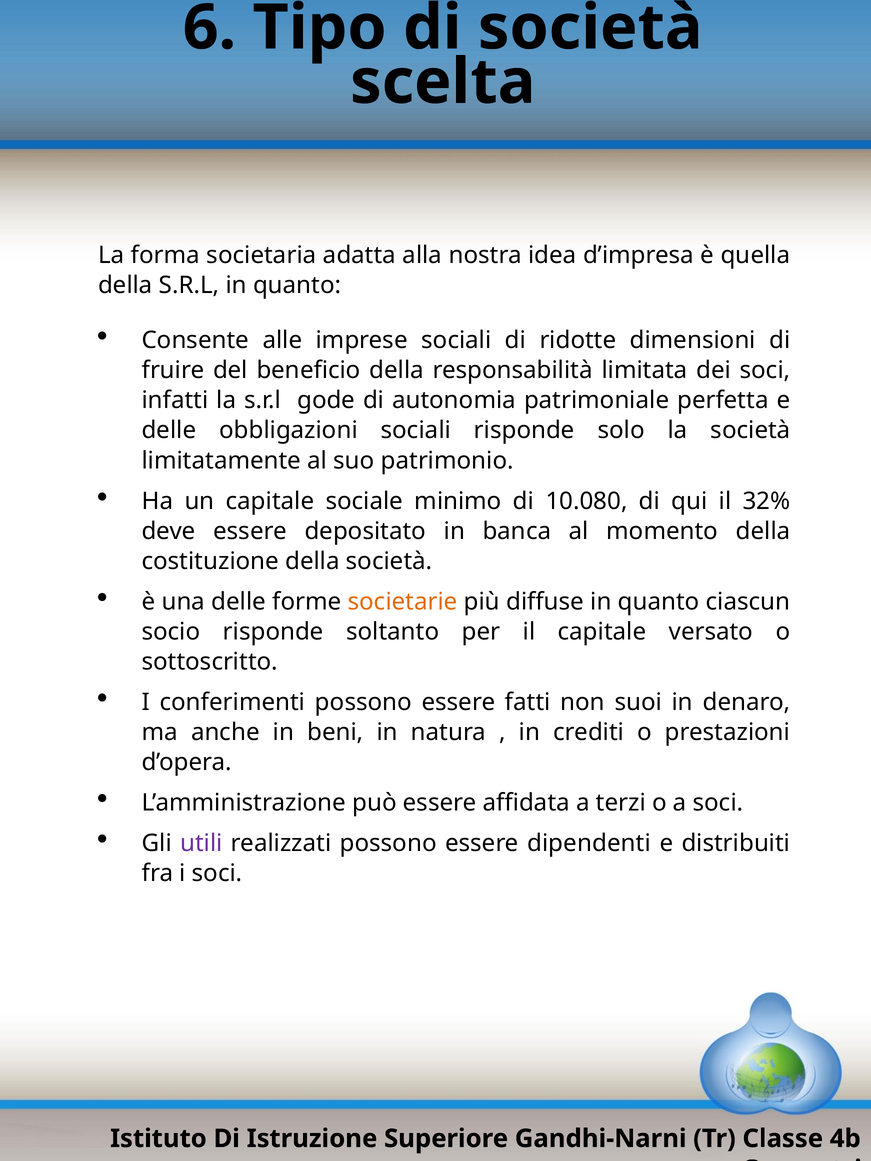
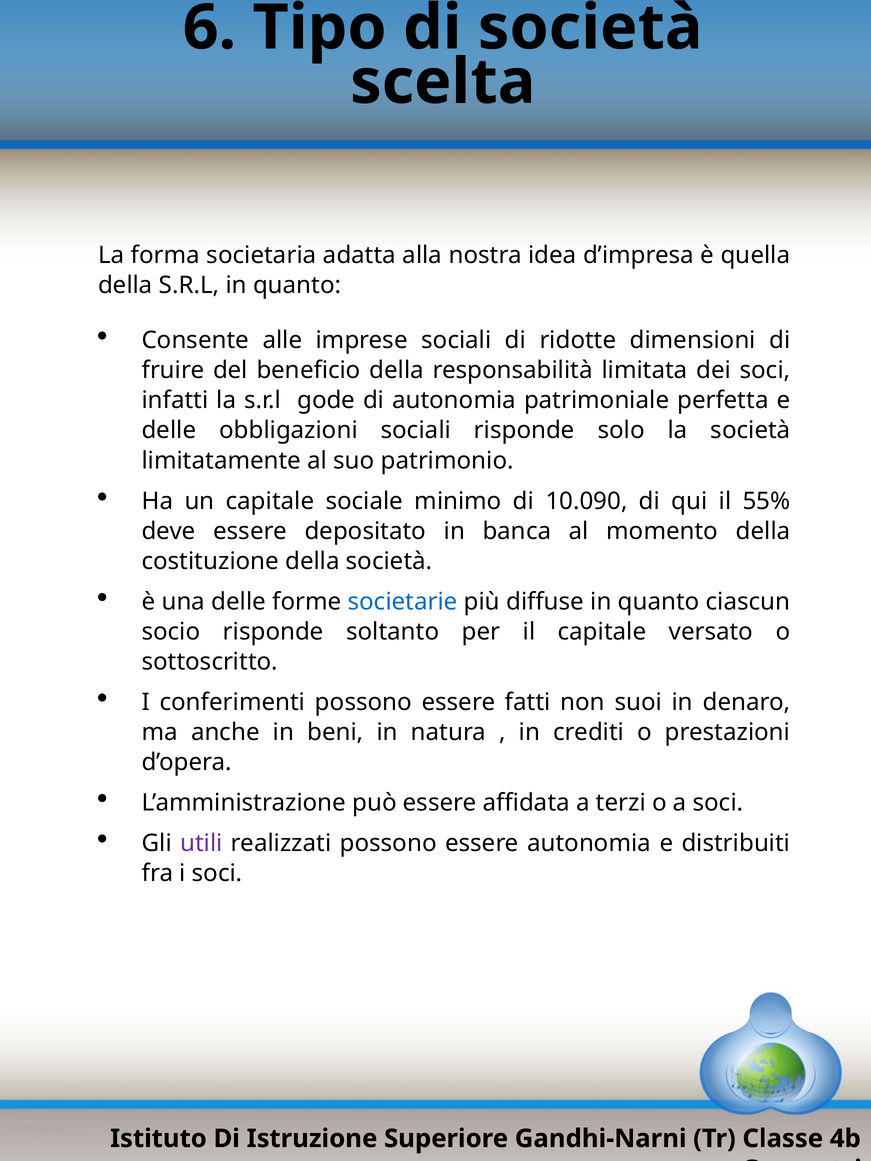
10.080: 10.080 -> 10.090 (587, 501)
32%: 32% -> 55% (766, 501)
societarie colour: orange -> blue (403, 602)
essere dipendenti: dipendenti -> autonomia (589, 844)
